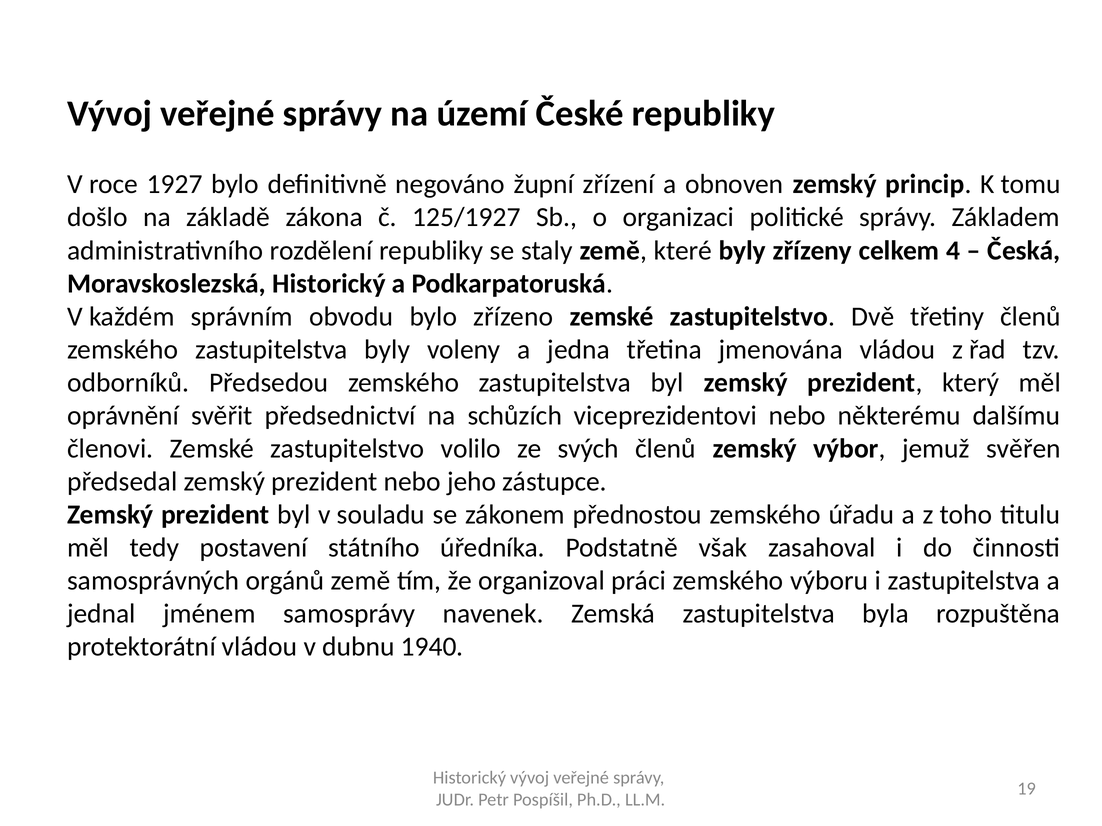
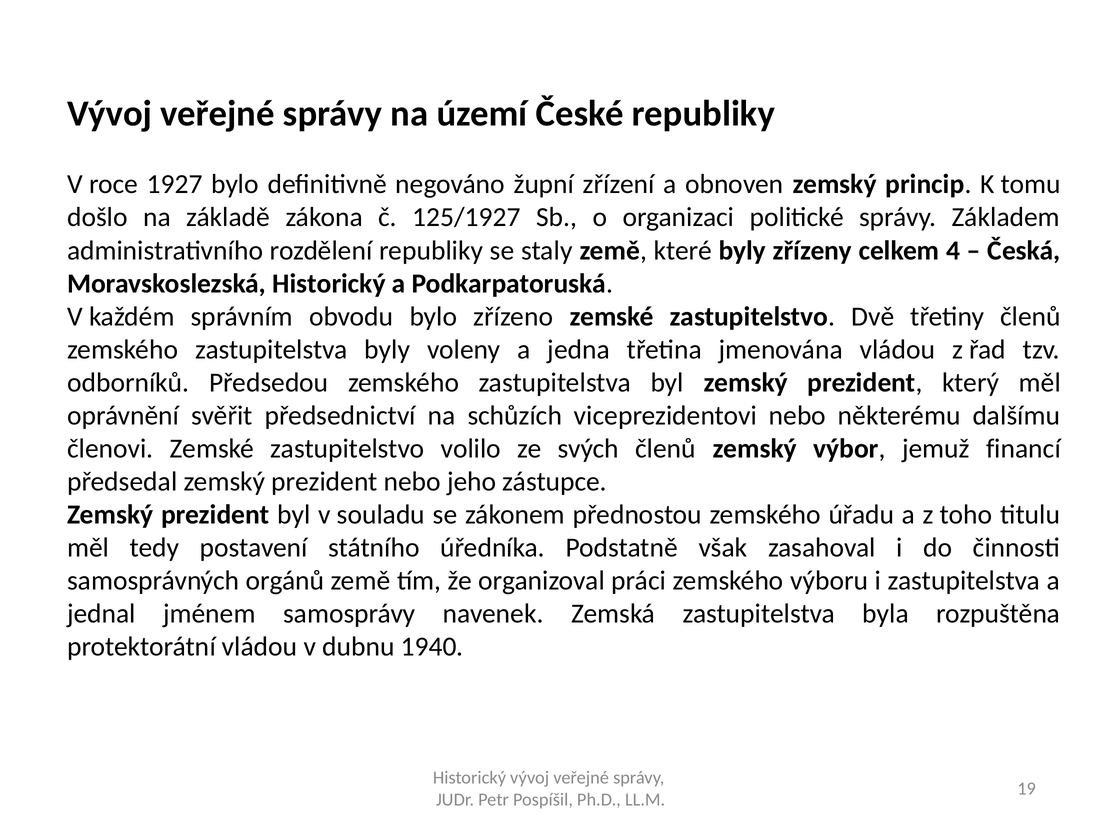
svěřen: svěřen -> financí (1023, 449)
